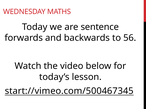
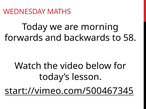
sentence: sentence -> morning (100, 27)
56: 56 -> 58 (130, 38)
